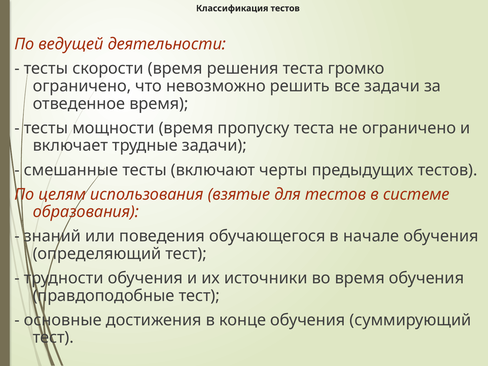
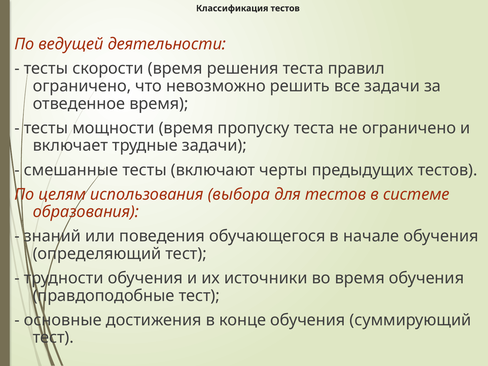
громко: громко -> правил (356, 69)
взятые: взятые -> выбора (239, 194)
